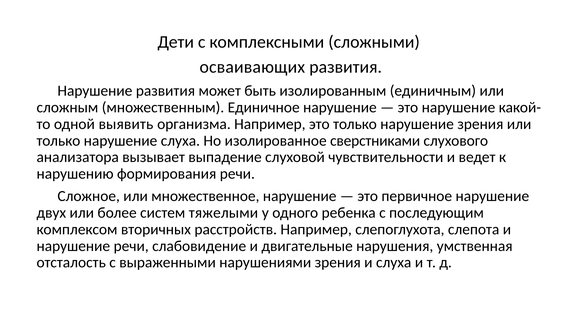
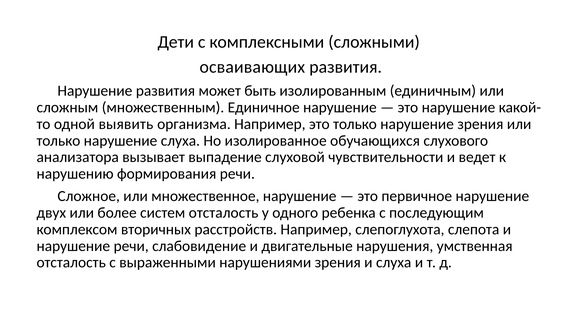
сверстниками: сверстниками -> обучающихся (375, 141)
систем тяжелыми: тяжелыми -> отсталость (224, 213)
